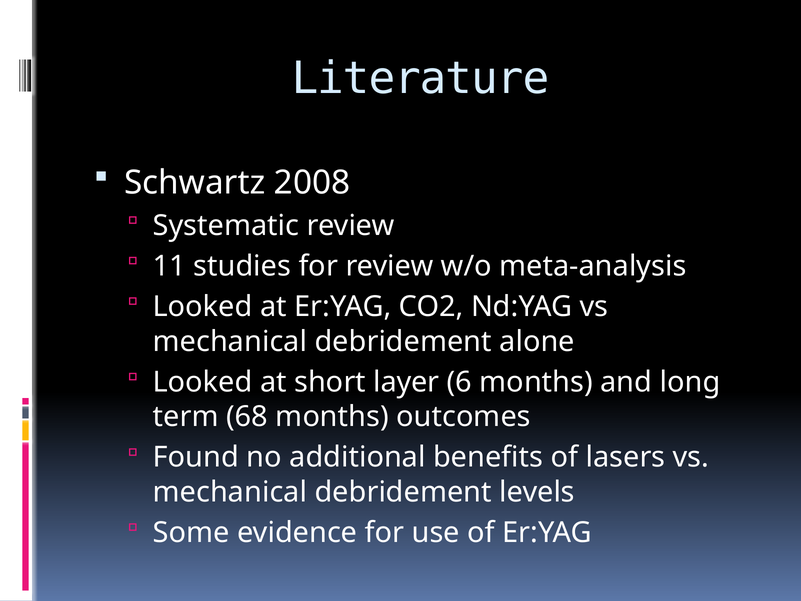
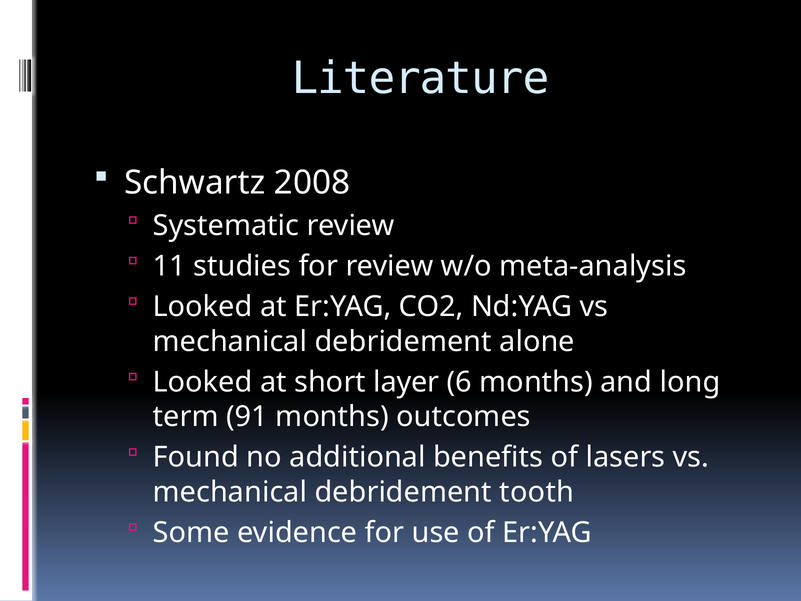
68: 68 -> 91 (247, 417)
levels: levels -> tooth (537, 492)
